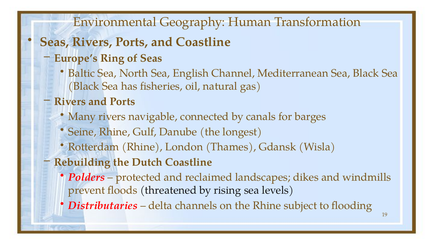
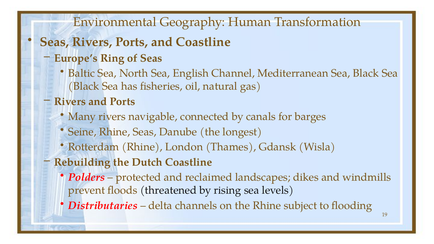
Rhine Gulf: Gulf -> Seas (145, 132)
